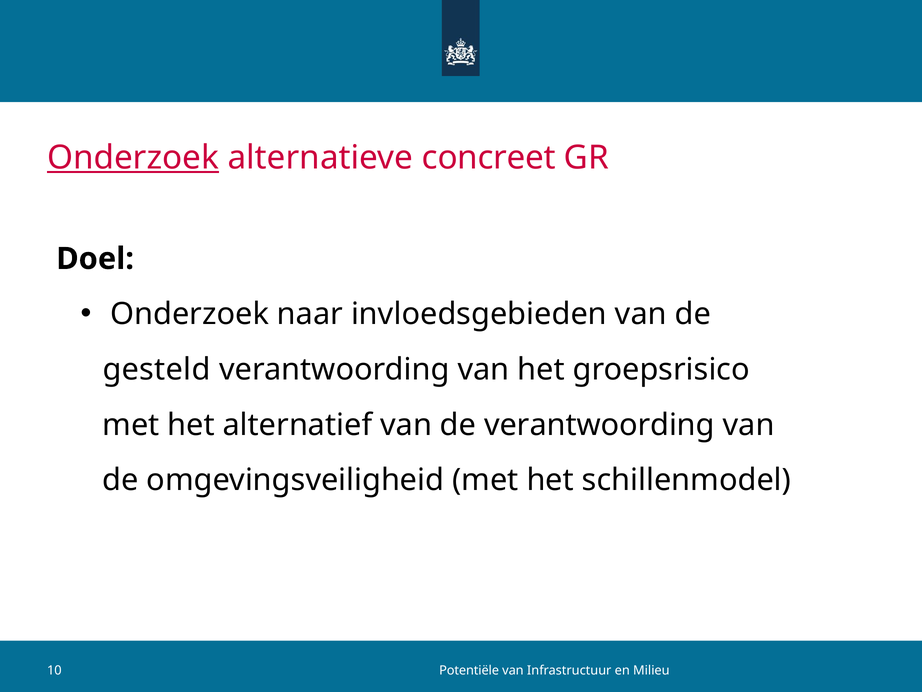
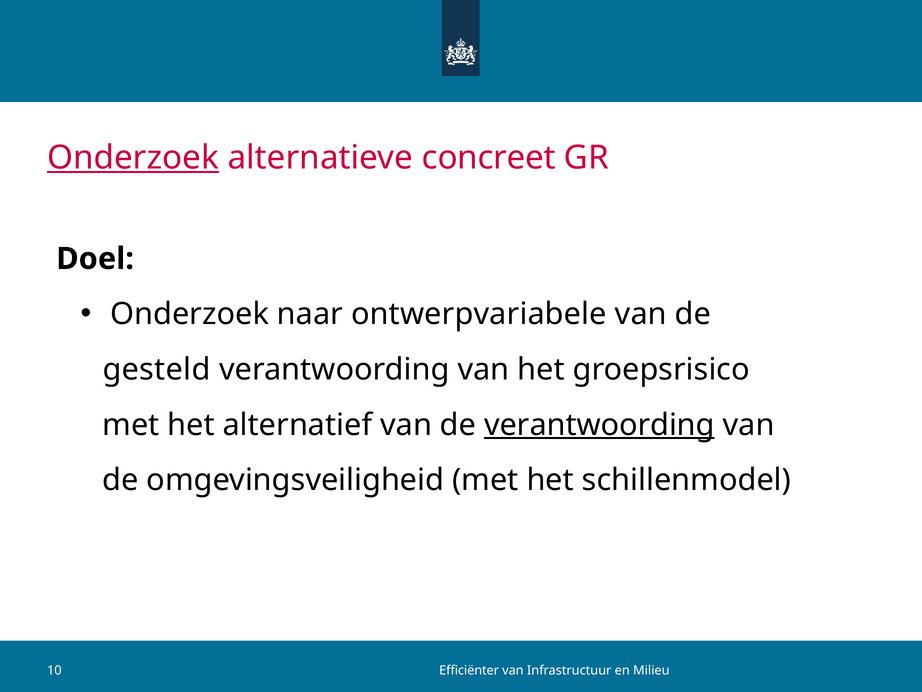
invloedsgebieden: invloedsgebieden -> ontwerpvariabele (479, 314)
verantwoording underline: none -> present (599, 425)
Potentiële: Potentiële -> Efficiënter (469, 670)
